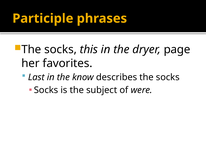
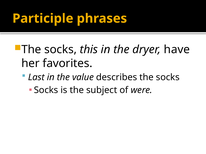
page: page -> have (177, 50)
know: know -> value (83, 77)
